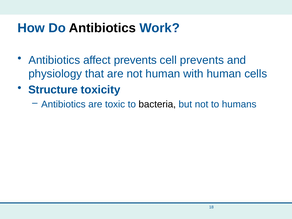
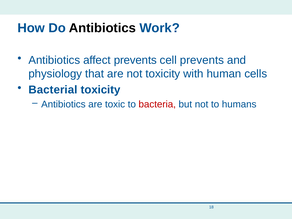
not human: human -> toxicity (163, 74)
Structure: Structure -> Bacterial (53, 90)
bacteria colour: black -> red (157, 104)
